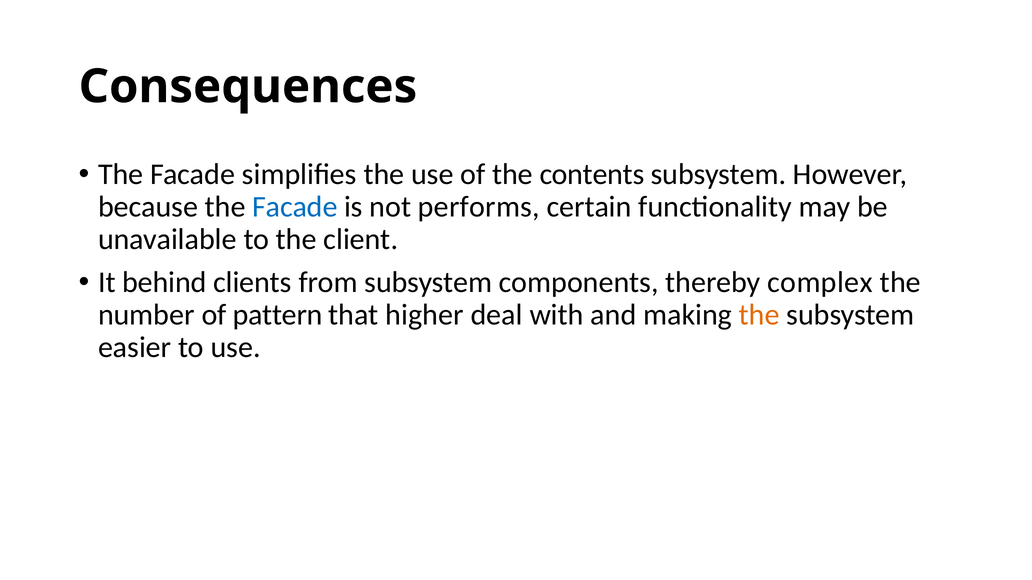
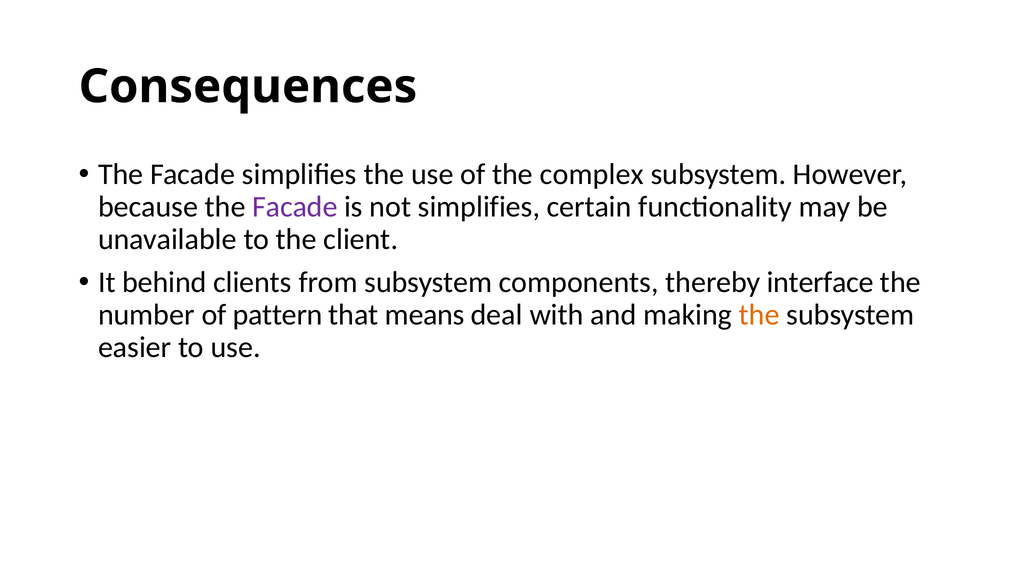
contents: contents -> complex (592, 174)
Facade colour: blue -> purple (295, 207)
not performs: performs -> simplifies (479, 207)
complex: complex -> interface (820, 283)
higher: higher -> means (425, 315)
